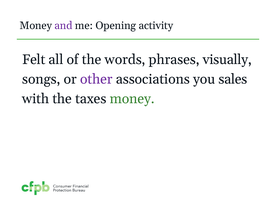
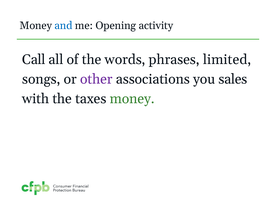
and colour: purple -> blue (63, 26)
Felt: Felt -> Call (34, 60)
visually: visually -> limited (227, 60)
